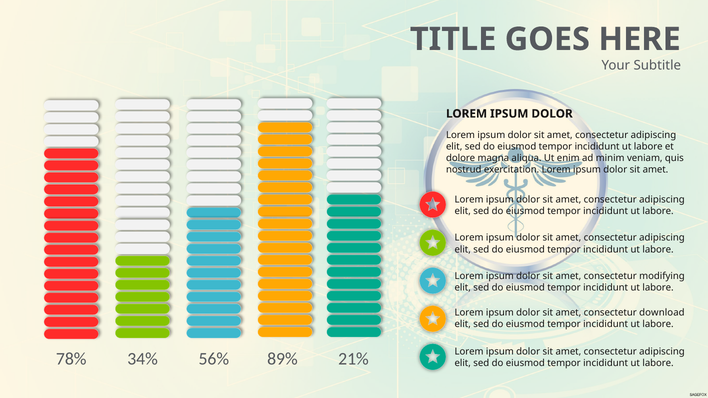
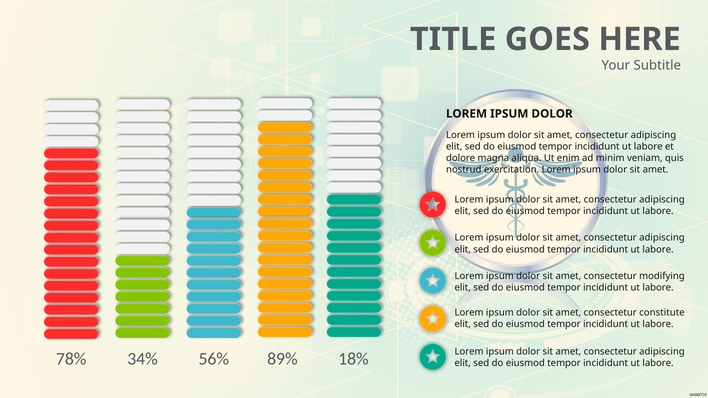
download: download -> constitute (662, 313)
21%: 21% -> 18% (353, 359)
